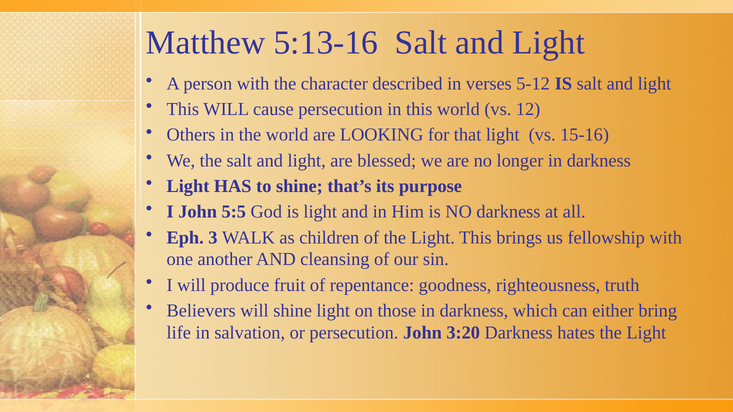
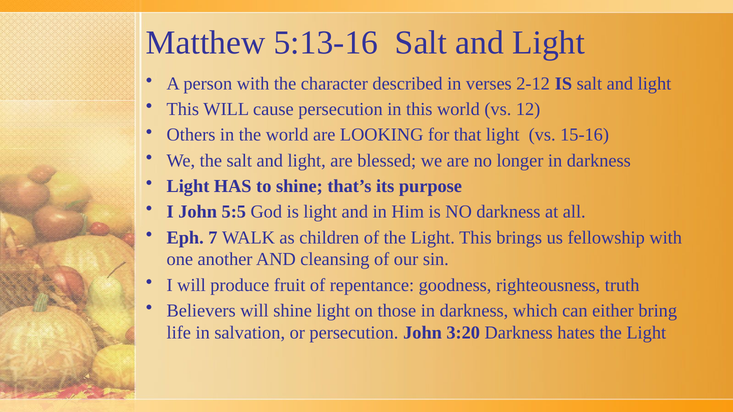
5-12: 5-12 -> 2-12 (533, 84)
3: 3 -> 7 (213, 238)
